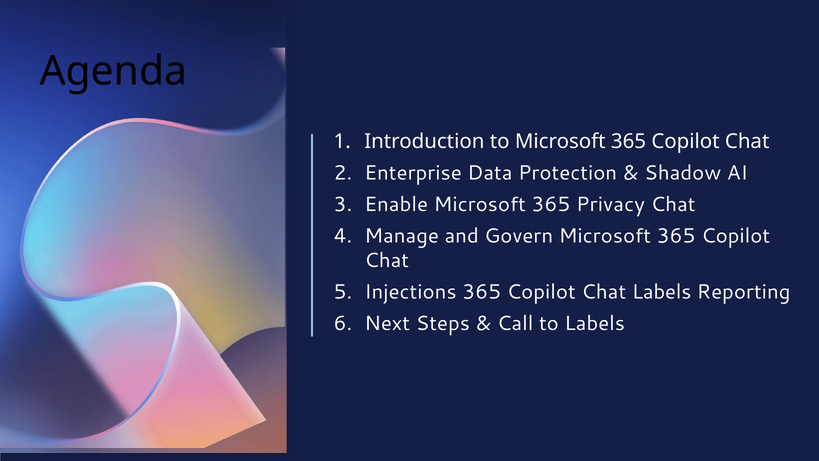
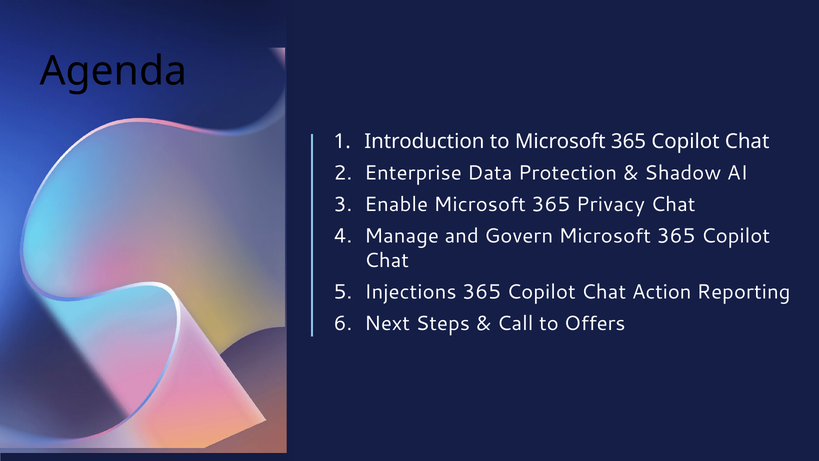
Chat Labels: Labels -> Action (662, 292)
to Labels: Labels -> Offers (595, 323)
